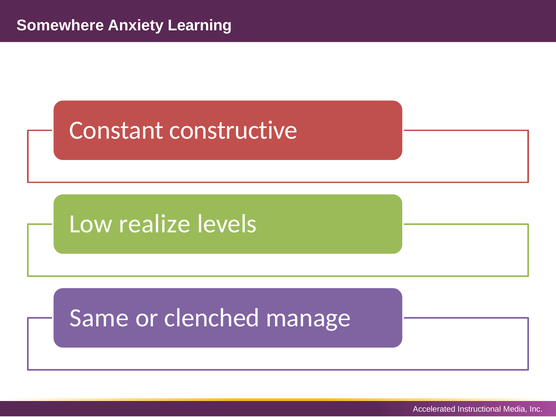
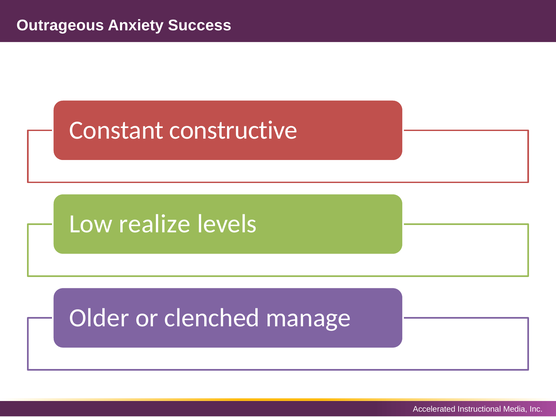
Somewhere: Somewhere -> Outrageous (60, 25)
Learning: Learning -> Success (200, 25)
Same: Same -> Older (99, 318)
